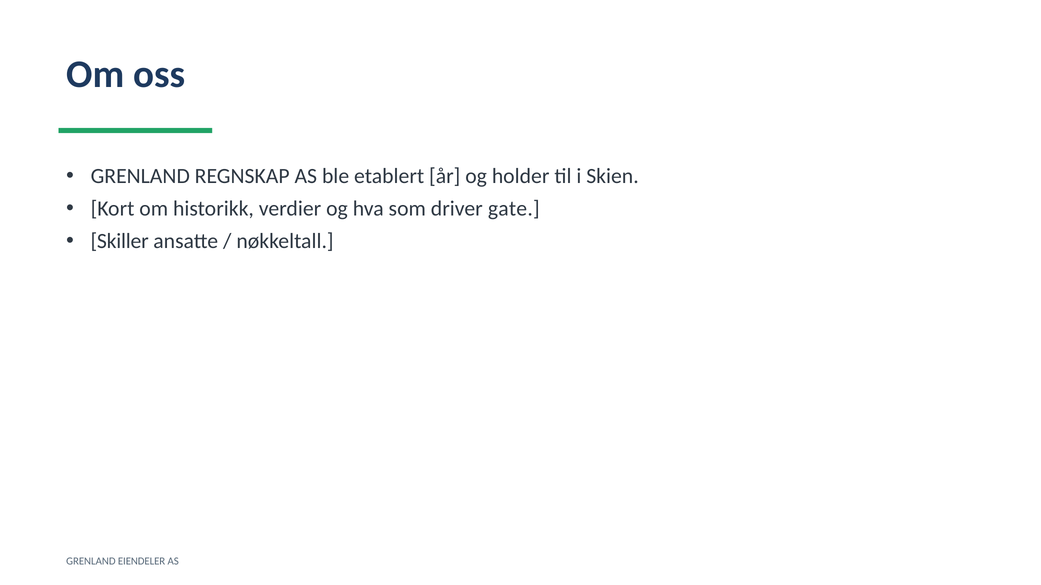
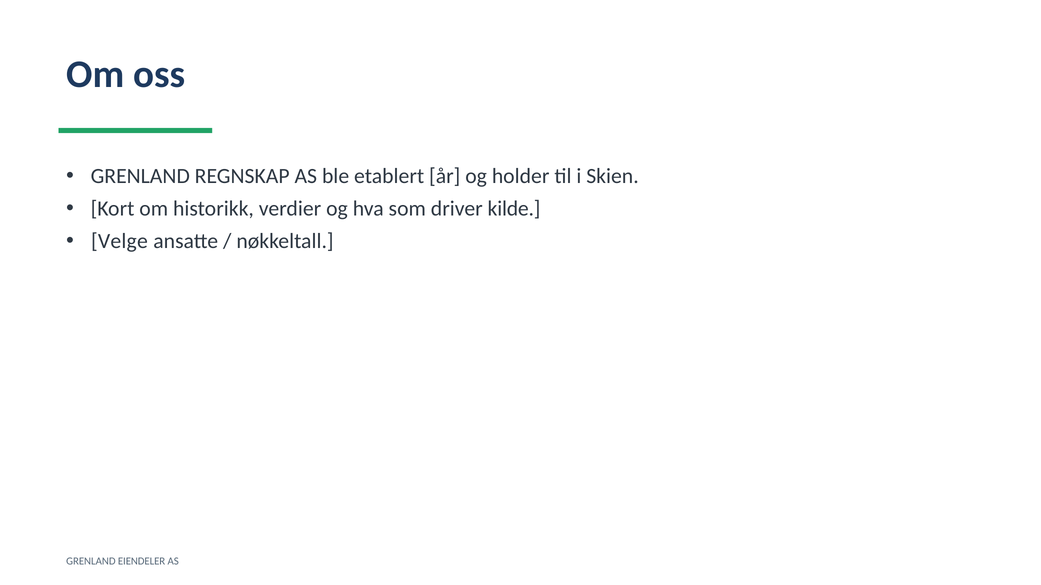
gate: gate -> kilde (514, 209)
Skiller: Skiller -> Velge (119, 241)
